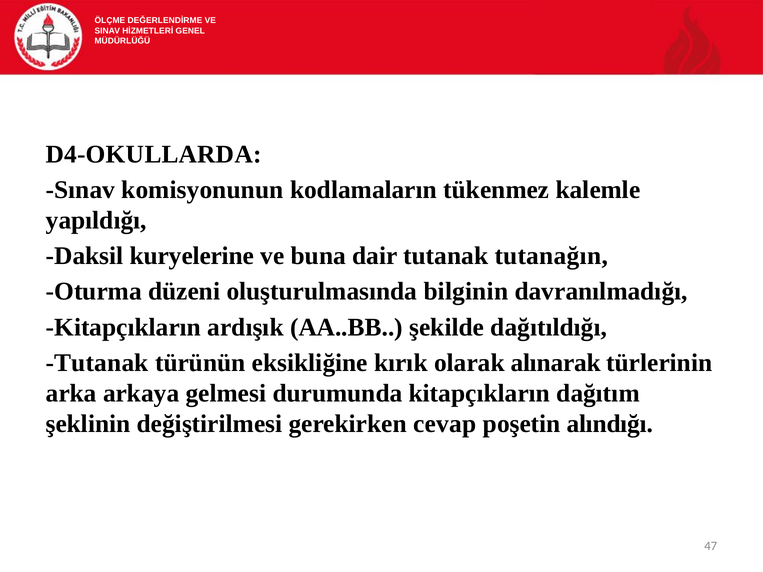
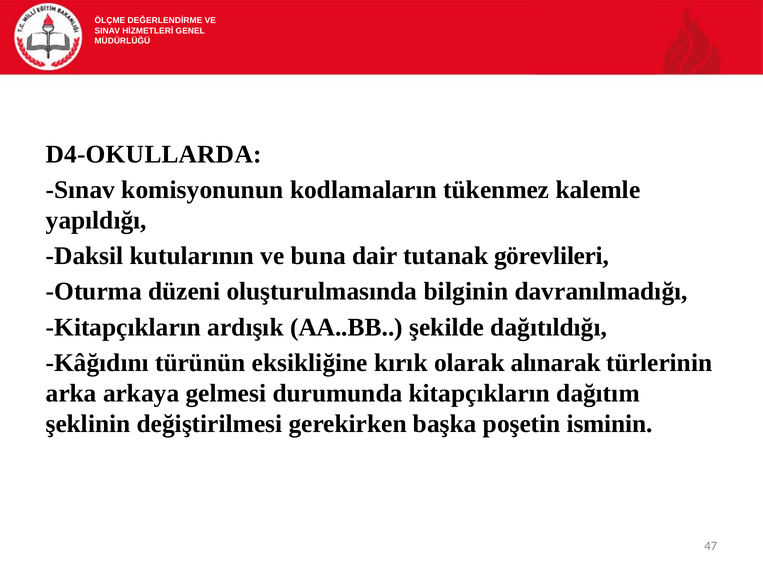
kuryelerine: kuryelerine -> kutularının (192, 256)
tutanağın: tutanağın -> görevlileri (552, 256)
Tutanak: Tutanak -> Kâğıdını (97, 363)
cevap: cevap -> başka (445, 424)
alındığı: alındığı -> isminin (610, 424)
